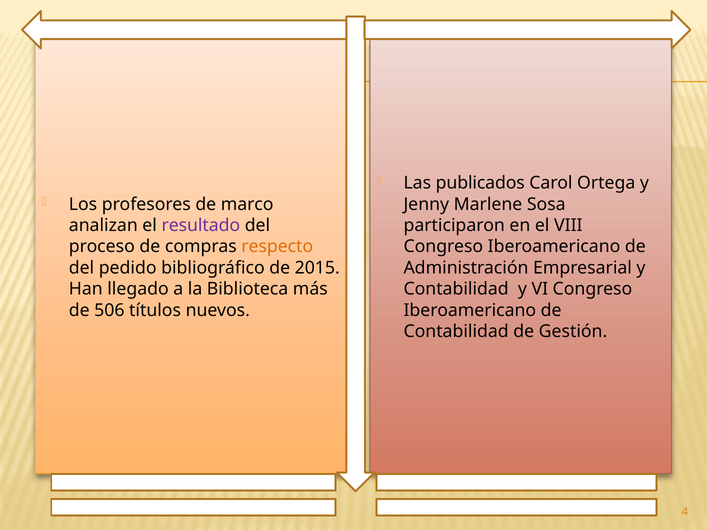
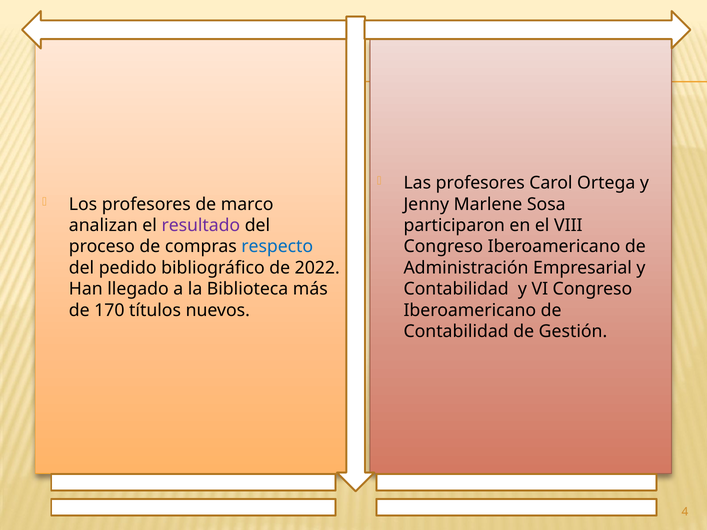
Las publicados: publicados -> profesores (480, 183)
respecto colour: orange -> blue (277, 247)
2015: 2015 -> 2022 (317, 268)
506: 506 -> 170 (109, 310)
